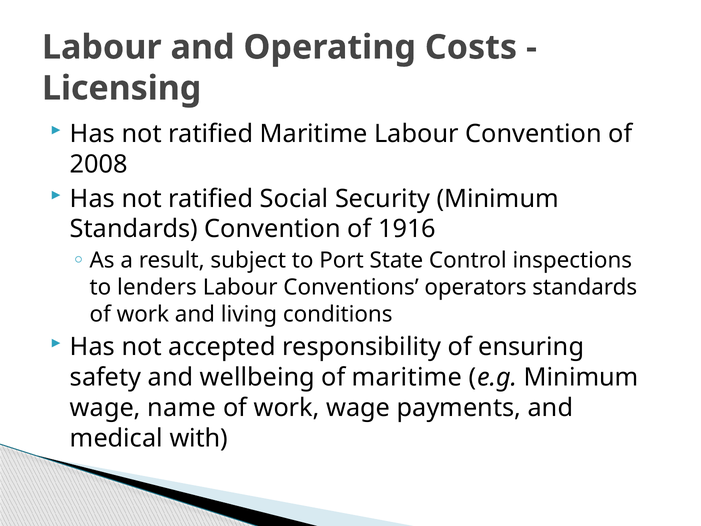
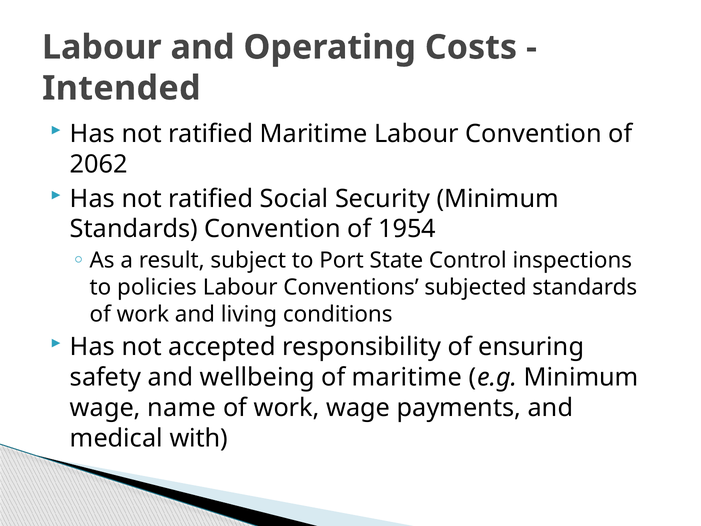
Licensing: Licensing -> Intended (121, 88)
2008: 2008 -> 2062 (99, 164)
1916: 1916 -> 1954 (407, 229)
lenders: lenders -> policies (157, 287)
operators: operators -> subjected (476, 287)
